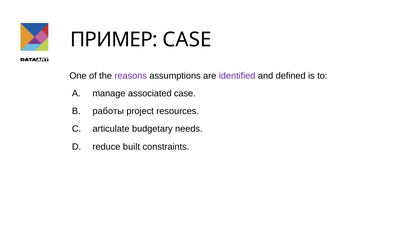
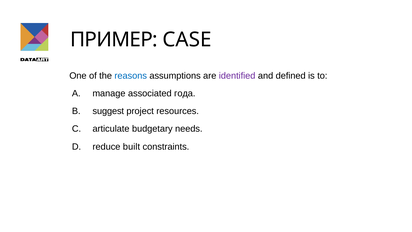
reasons colour: purple -> blue (131, 76)
associated case: case -> года (185, 93)
работы: работы -> suggest (108, 111)
